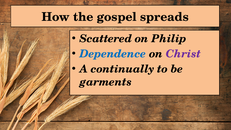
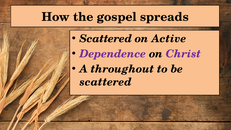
Philip: Philip -> Active (169, 39)
Dependence colour: blue -> purple (113, 54)
continually: continually -> throughout (122, 69)
garments: garments -> scattered (106, 82)
